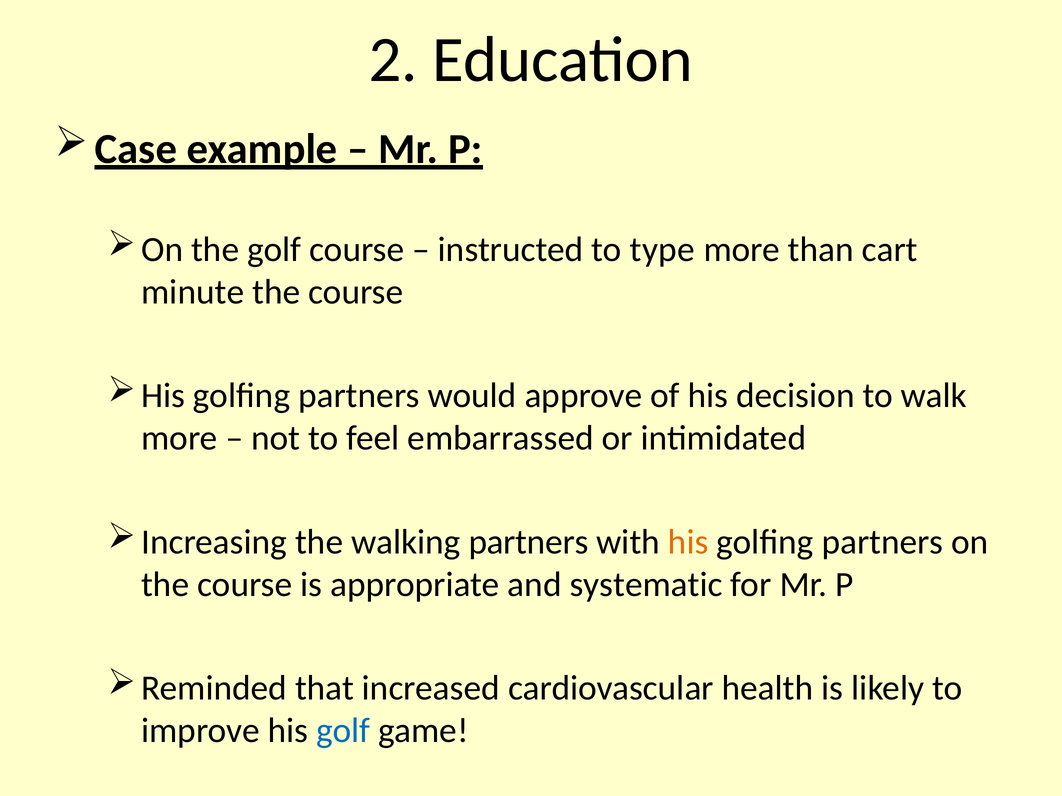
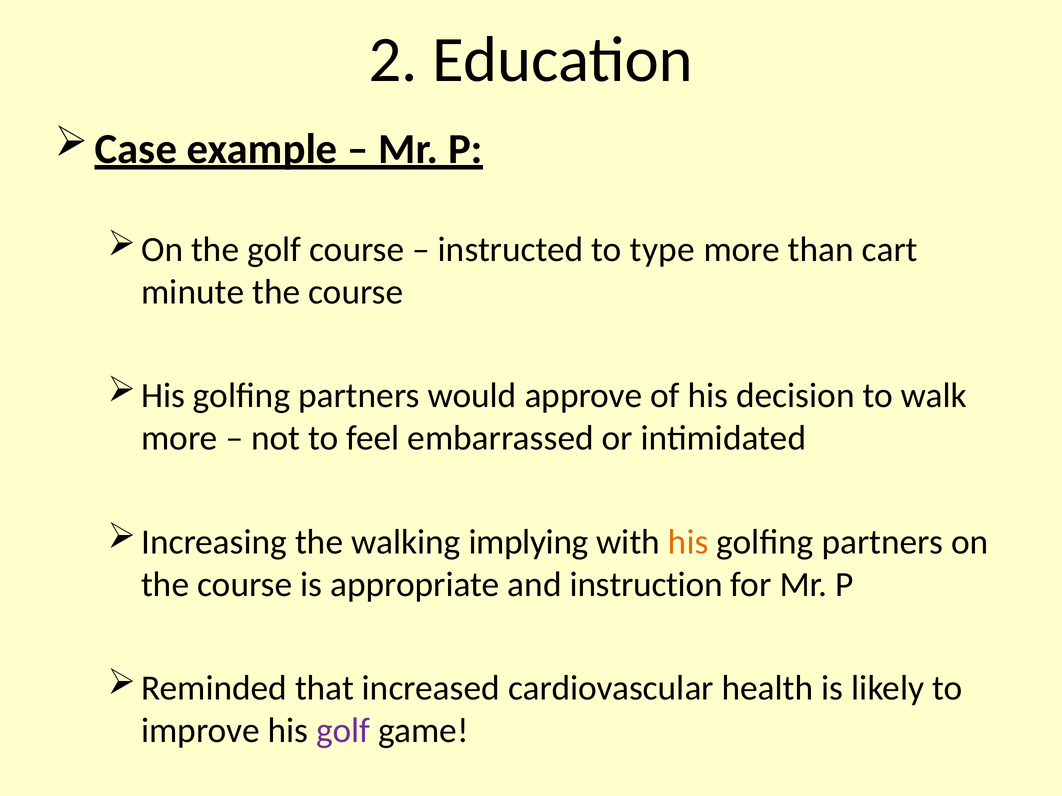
walking partners: partners -> implying (529, 542)
systematic: systematic -> instruction (646, 585)
golf colour: blue -> purple (343, 731)
